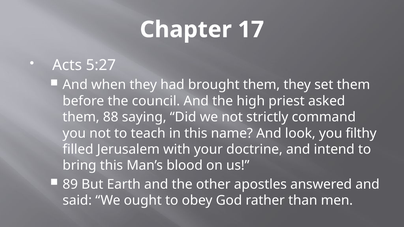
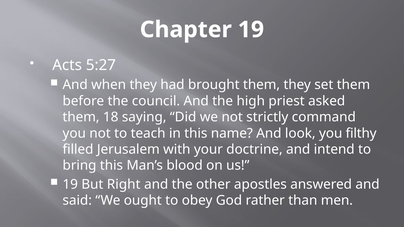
Chapter 17: 17 -> 19 (251, 30)
88: 88 -> 18 (111, 117)
89: 89 -> 19 (70, 185)
Earth: Earth -> Right (124, 185)
